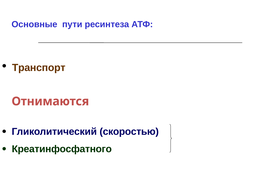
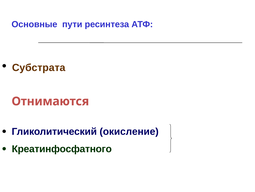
Транспорт: Транспорт -> Субстрата (39, 67)
скоростью: скоростью -> окисление (129, 131)
